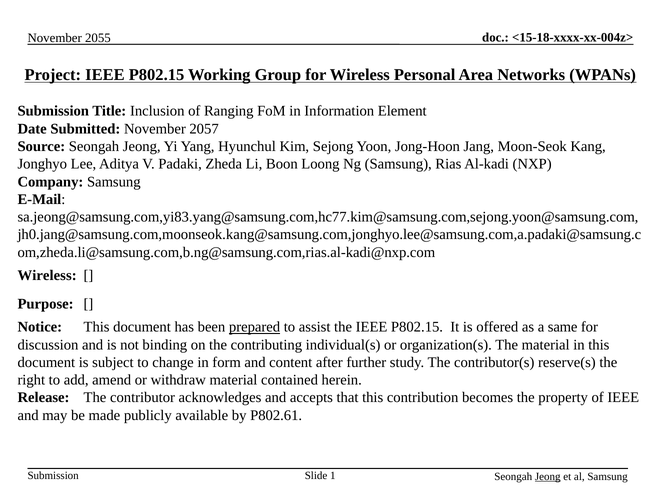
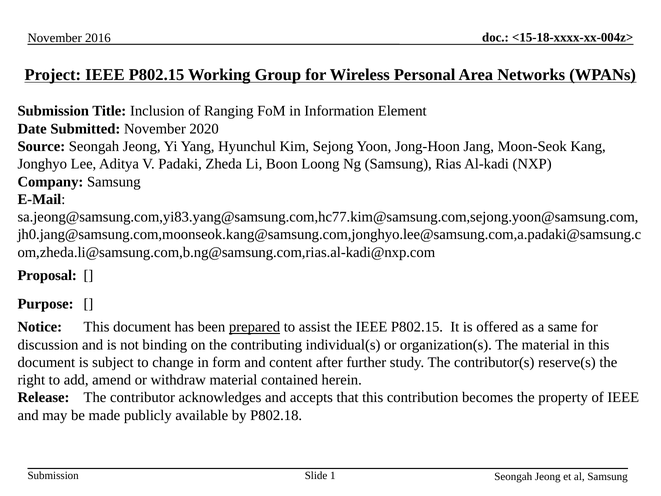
2055: 2055 -> 2016 (98, 38)
2057: 2057 -> 2020 (204, 129)
Wireless: Wireless -> Proposal (47, 275)
P802.61: P802.61 -> P802.18 (276, 415)
Jeong underline: present -> none (548, 476)
